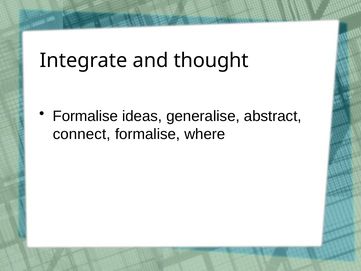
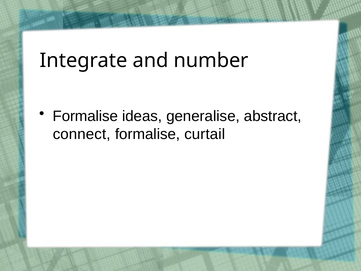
thought: thought -> number (211, 60)
where: where -> curtail (205, 134)
